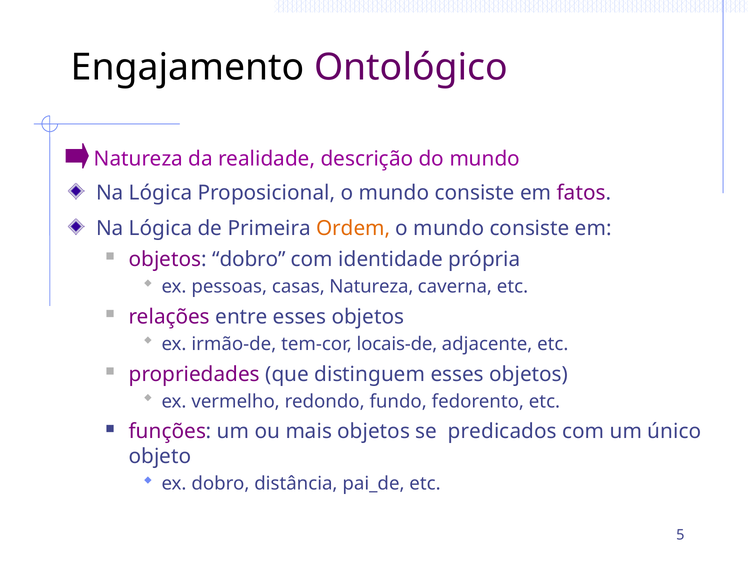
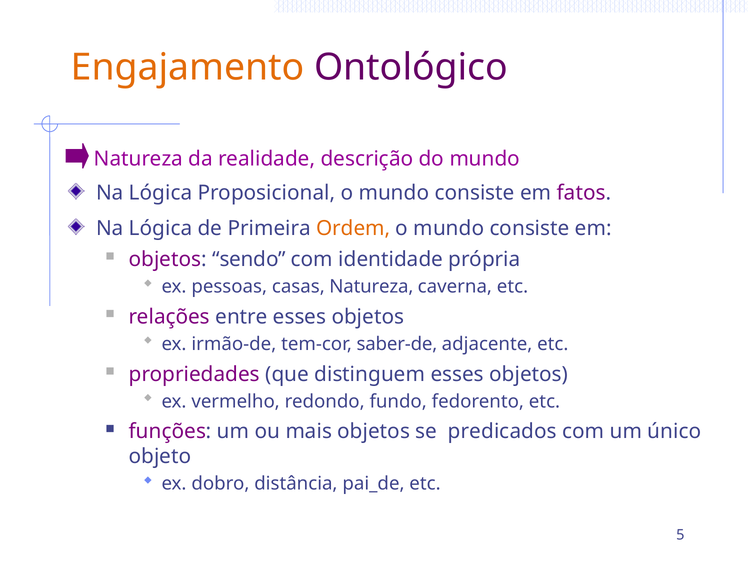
Engajamento colour: black -> orange (188, 68)
objetos dobro: dobro -> sendo (249, 259)
locais-de: locais-de -> saber-de (397, 344)
